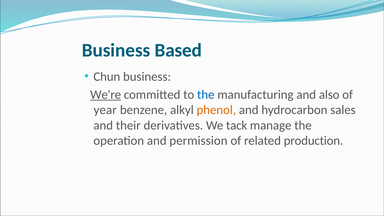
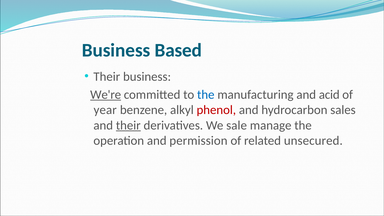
Chun: Chun -> Their (107, 77)
also: also -> acid (329, 95)
phenol colour: orange -> red (216, 110)
their underline: none -> present (128, 125)
tack: tack -> sale (237, 125)
production: production -> unsecured (313, 141)
